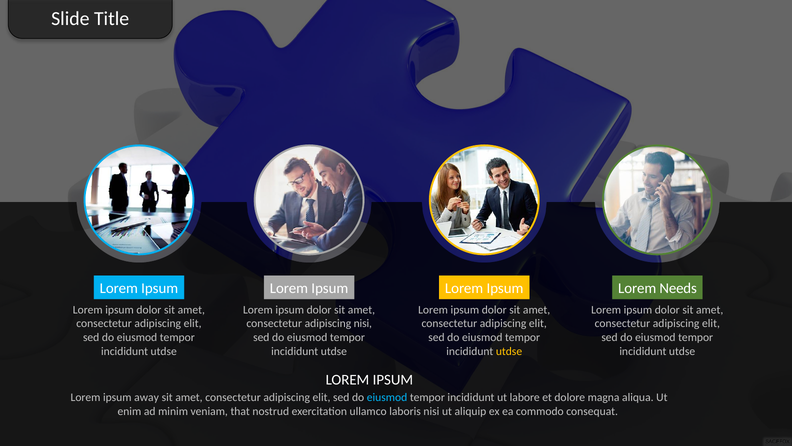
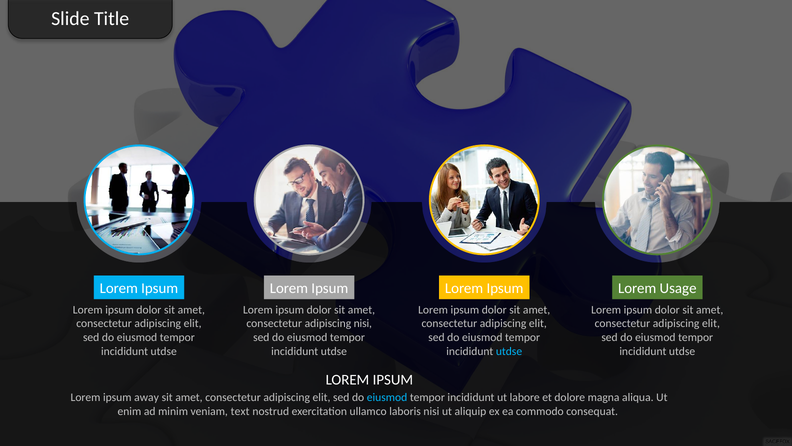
Needs: Needs -> Usage (678, 288)
utdse colour: yellow -> light blue (509, 351)
that: that -> text (240, 411)
